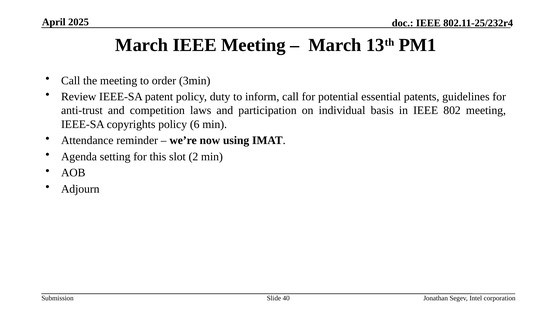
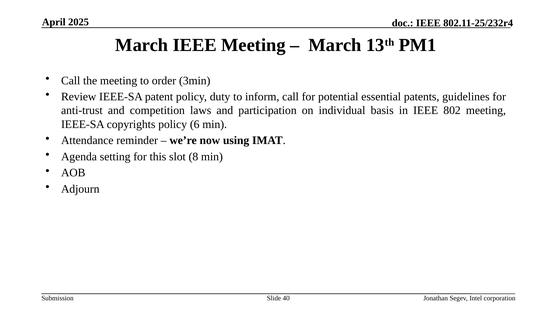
2: 2 -> 8 (193, 156)
